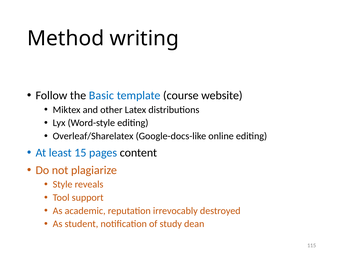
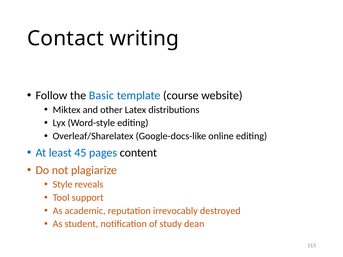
Method: Method -> Contact (66, 38)
15: 15 -> 45 (80, 153)
